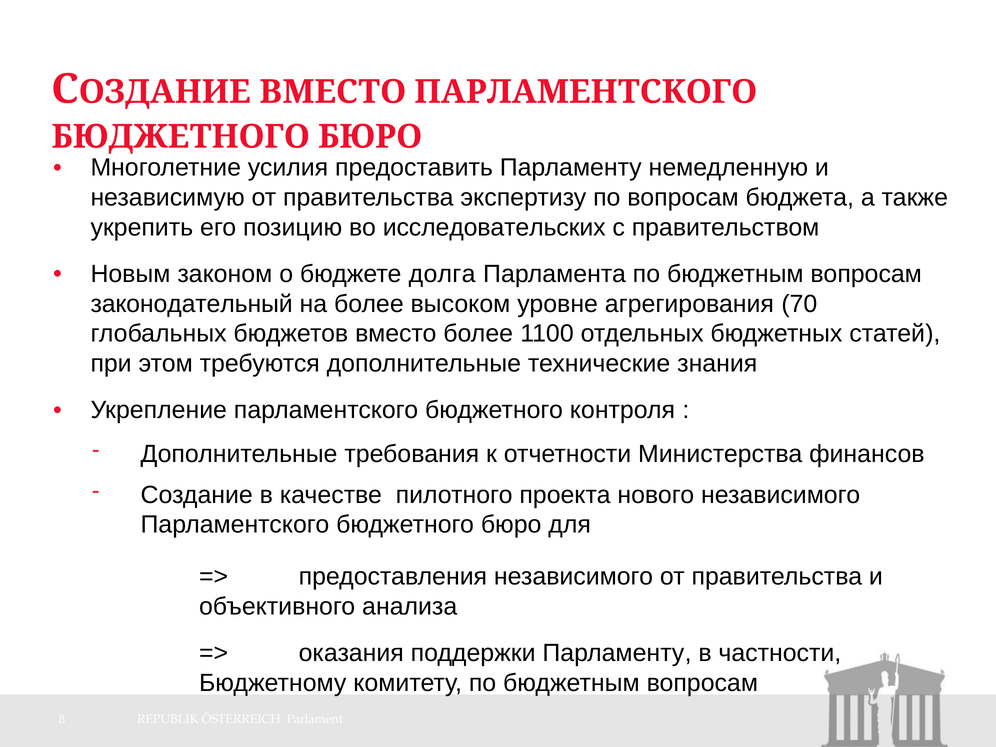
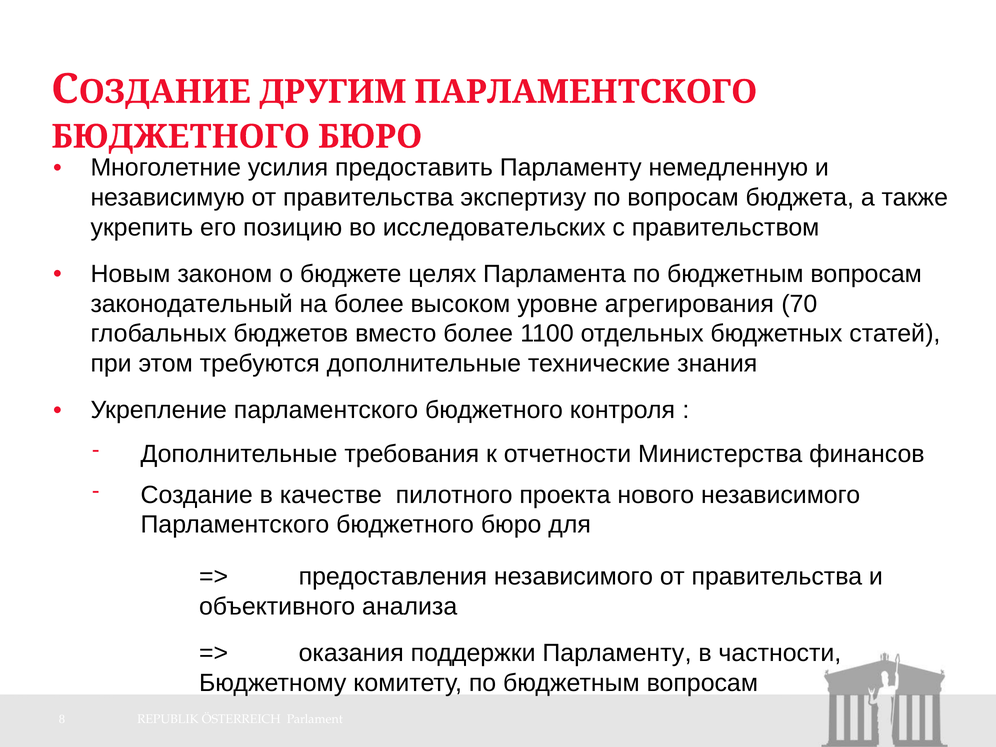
ВМЕСТО: ВМЕСТО -> ДРУГИМ (333, 92)
долга: долга -> целях (442, 274)
